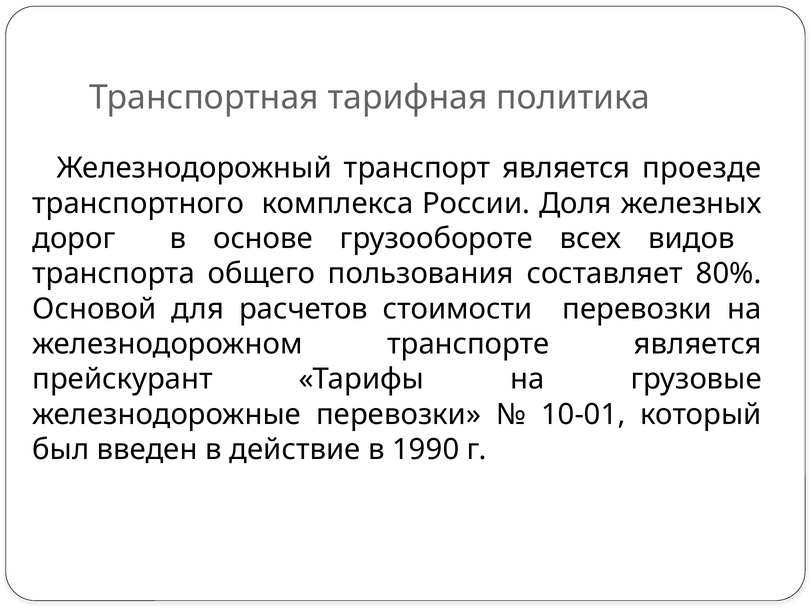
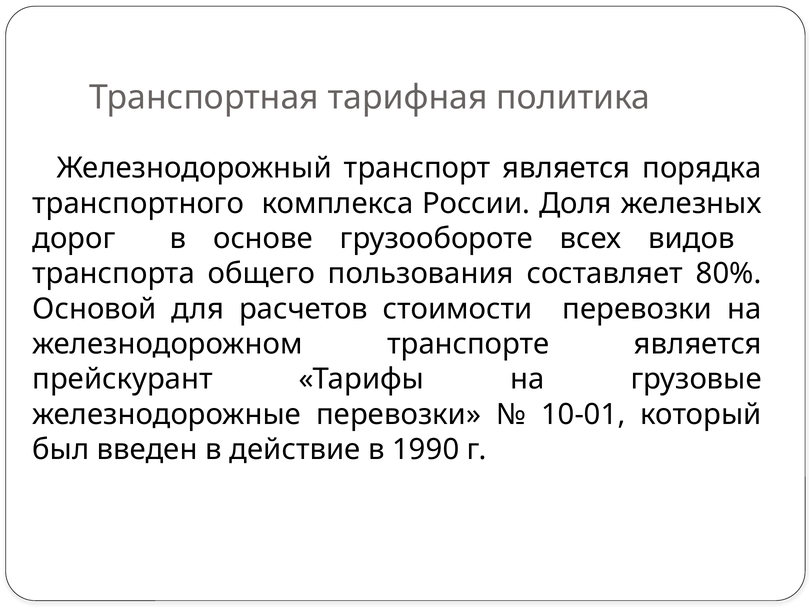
проезде: проезде -> порядка (702, 168)
